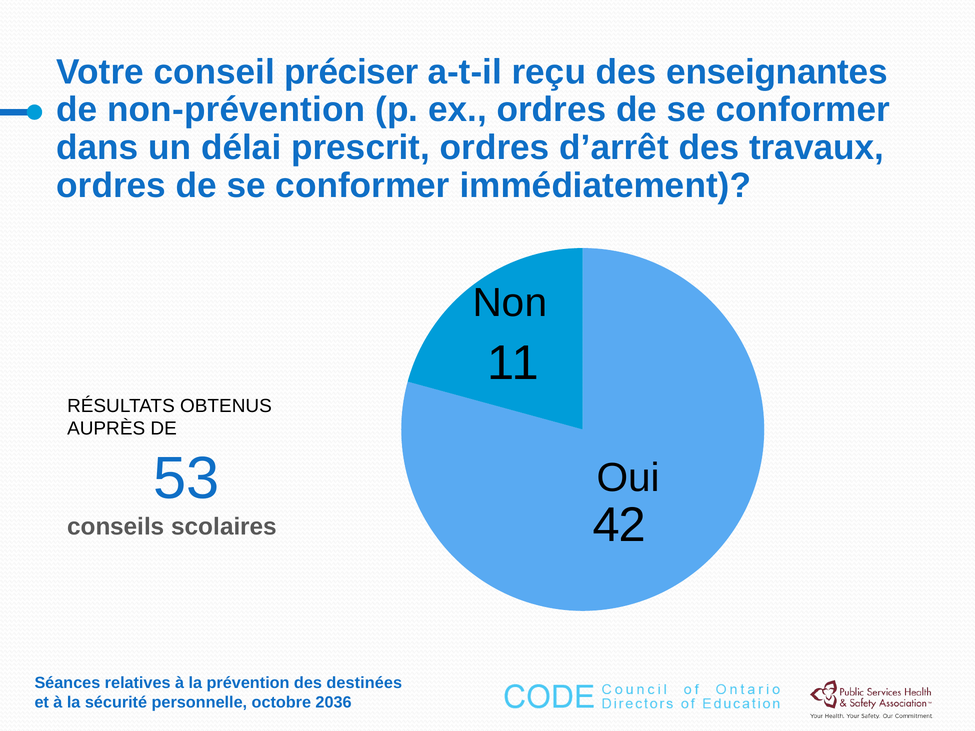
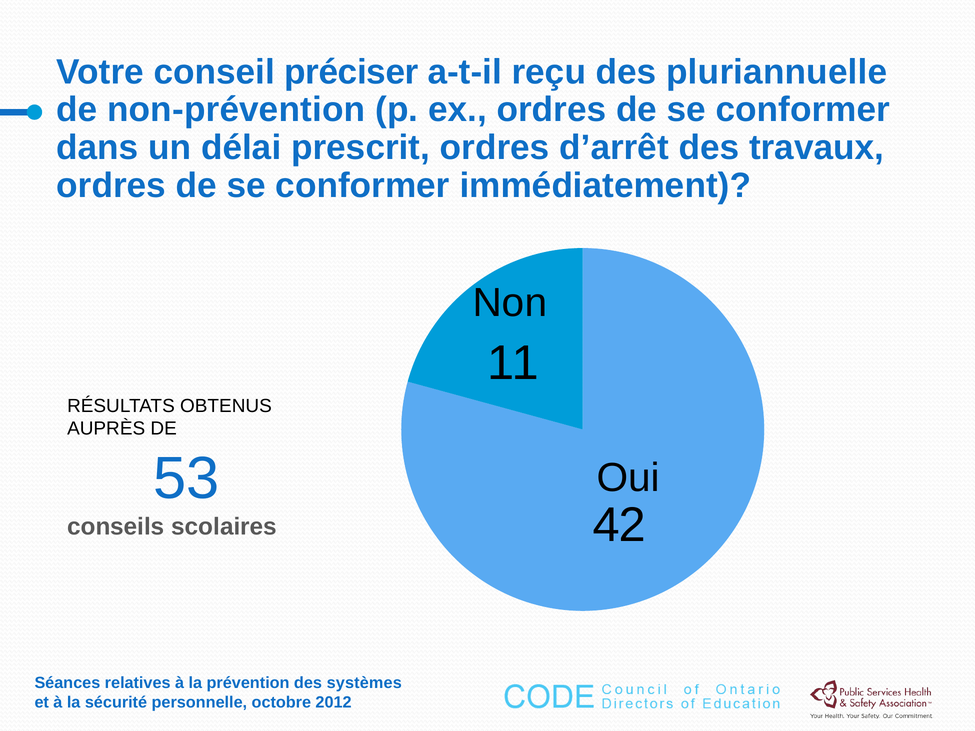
enseignantes: enseignantes -> pluriannuelle (777, 72)
destinées: destinées -> systèmes (364, 683)
2036: 2036 -> 2012 (334, 702)
